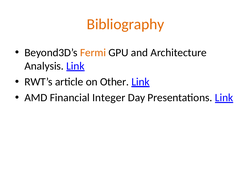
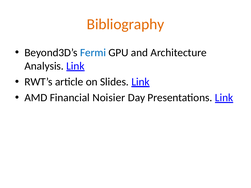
Fermi colour: orange -> blue (93, 53)
Other: Other -> Slides (114, 82)
Integer: Integer -> Noisier (109, 98)
